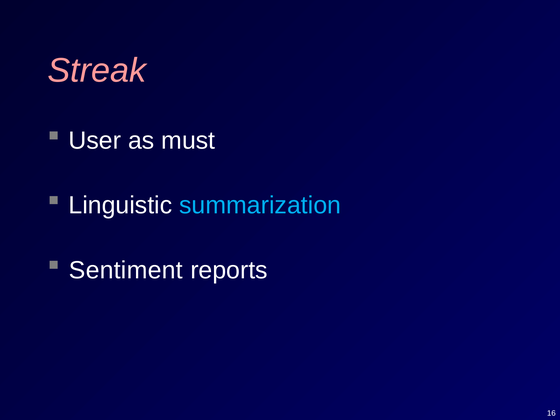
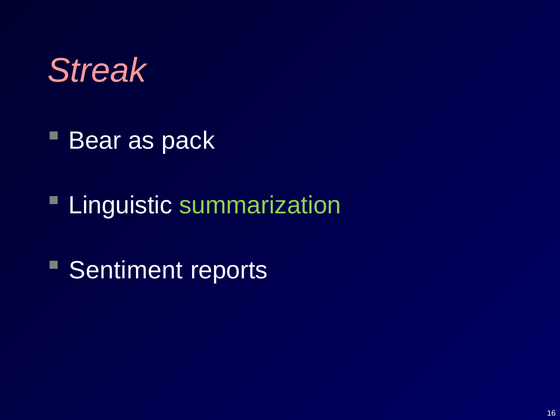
User: User -> Bear (95, 141)
must: must -> pack (188, 141)
summarization colour: light blue -> light green (260, 205)
